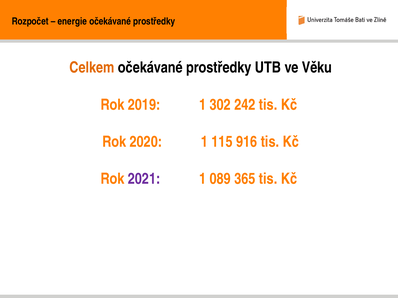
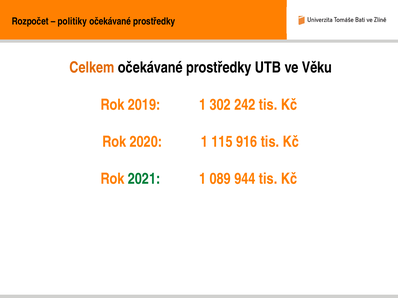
energie: energie -> politiky (72, 21)
2021 colour: purple -> green (144, 179)
365: 365 -> 944 (245, 179)
